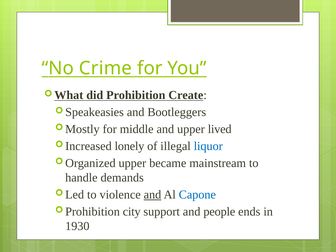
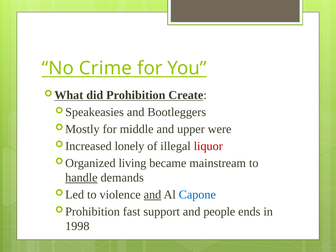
lived: lived -> were (220, 129)
liquor colour: blue -> red (208, 146)
upper: upper -> living (132, 163)
handle underline: none -> present (81, 178)
city: city -> fast (132, 212)
1930: 1930 -> 1998 (77, 226)
